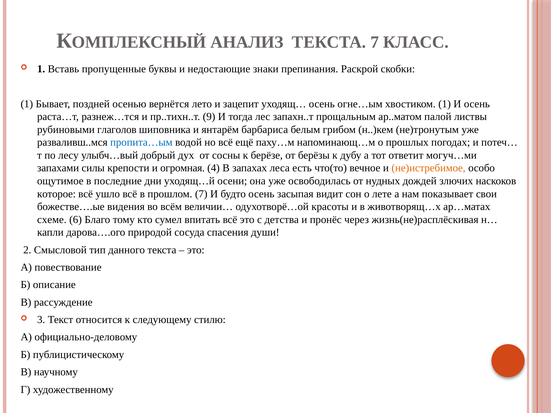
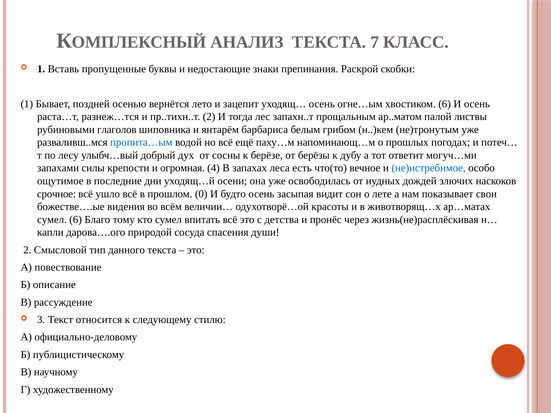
хвостиком 1: 1 -> 6 (445, 104)
пр..тихн..т 9: 9 -> 2 (209, 117)
не)истребимое colour: orange -> blue (429, 168)
которое: которое -> срочное (56, 194)
прошлом 7: 7 -> 0 (201, 194)
схеме: схеме -> сумел (52, 220)
